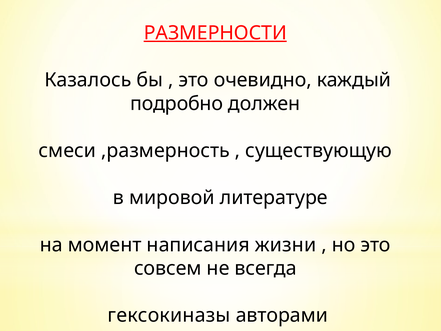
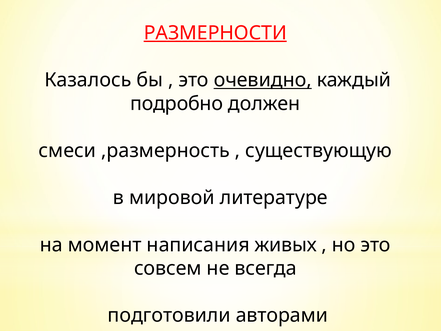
очевидно underline: none -> present (263, 80)
жизни: жизни -> живых (286, 245)
гексокиназы: гексокиназы -> подготовили (169, 315)
